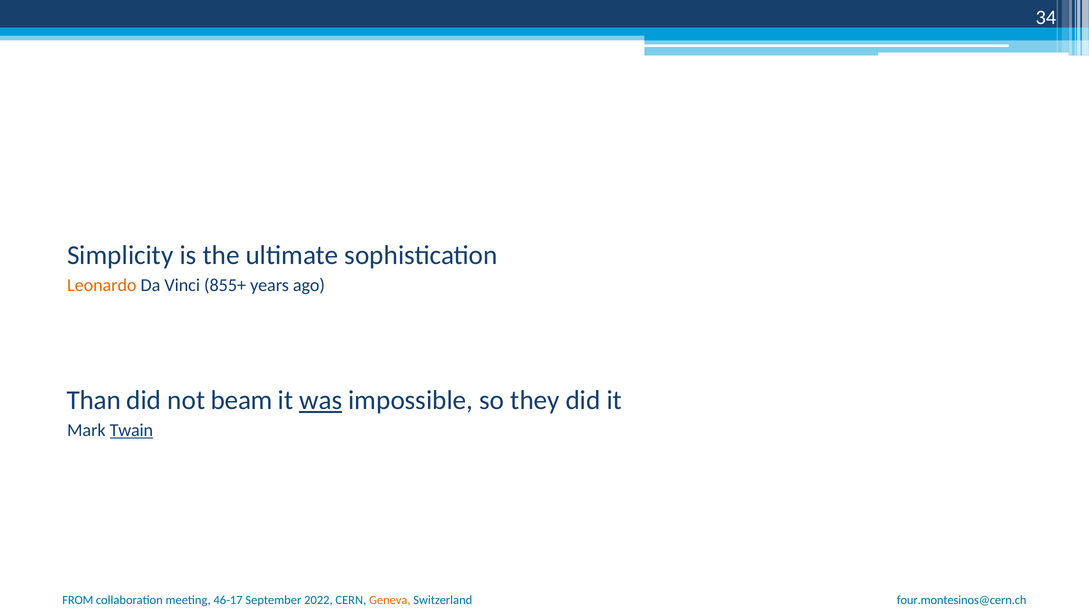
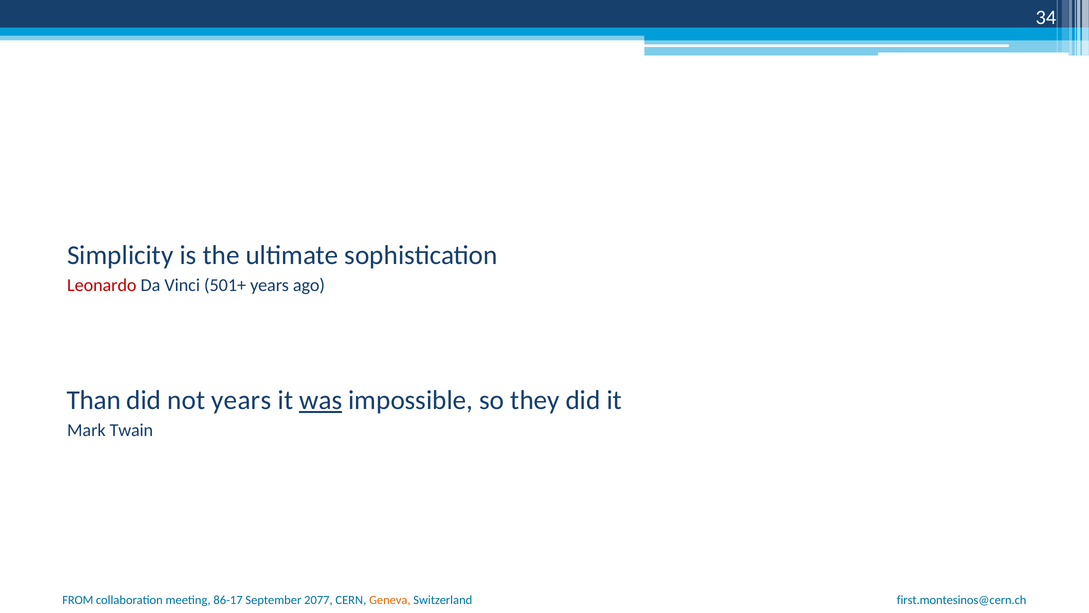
Leonardo colour: orange -> red (102, 285)
855+: 855+ -> 501+ (225, 285)
not beam: beam -> years (241, 400)
Twain underline: present -> none (131, 430)
46-17: 46-17 -> 86-17 (228, 600)
2022: 2022 -> 2077 (318, 600)
four.montesinos@cern.ch: four.montesinos@cern.ch -> first.montesinos@cern.ch (962, 600)
